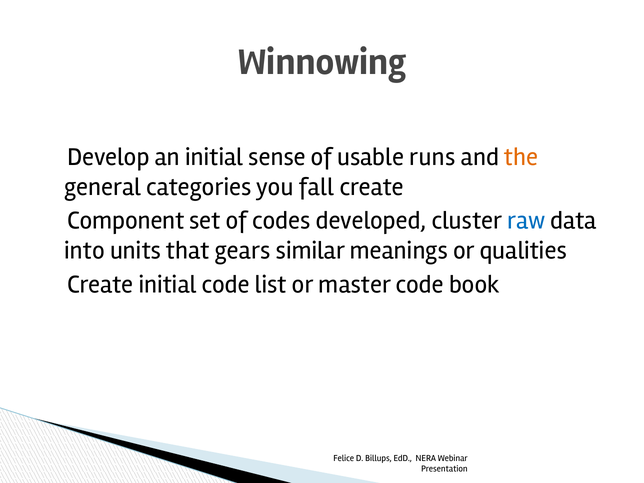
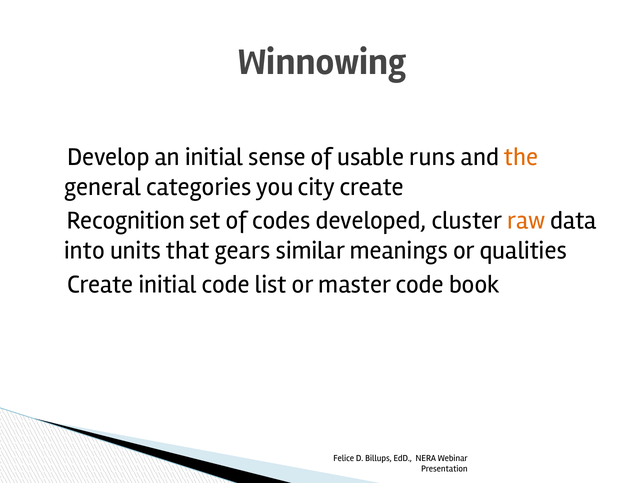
fall: fall -> city (316, 187)
Component: Component -> Recognition (126, 221)
raw colour: blue -> orange (526, 221)
